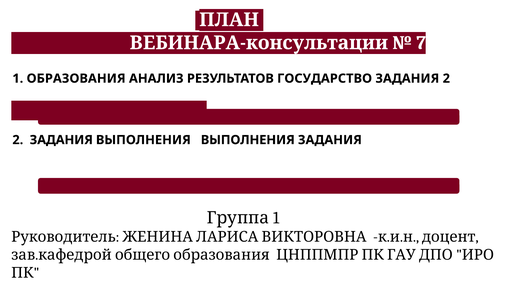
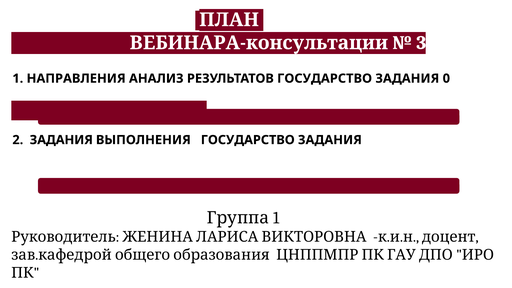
7: 7 -> 3 (421, 43)
ОБРАЗОВАНИЯ: ОБРАЗОВАНИЯ -> НАПРАВЛЕНИЯ (76, 78)
ЗАДАНИЯ 2: 2 -> 0 (446, 78)
ВЫПОЛНЕНИЯ ВЫПОЛНЕНИЯ: ВЫПОЛНЕНИЯ -> ГОСУДАРСТВО (248, 140)
